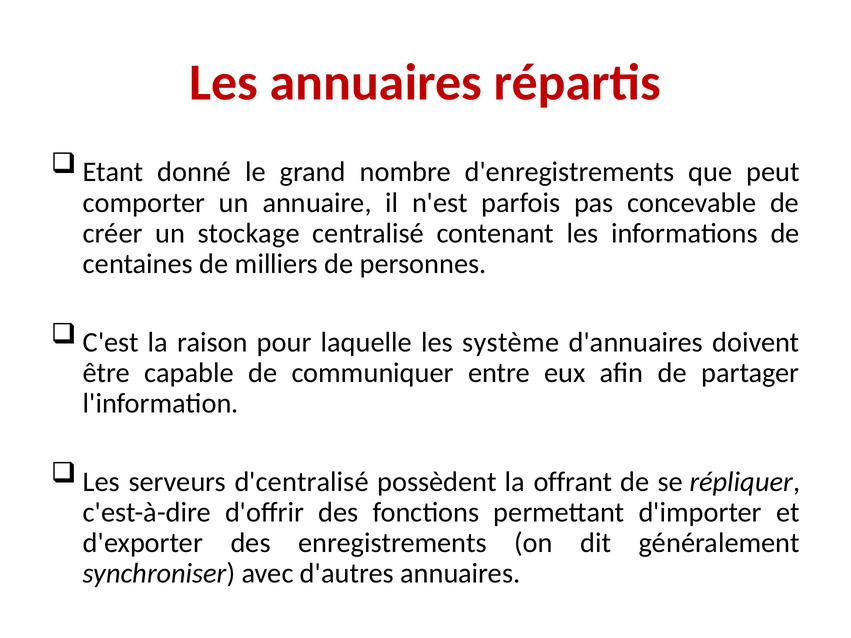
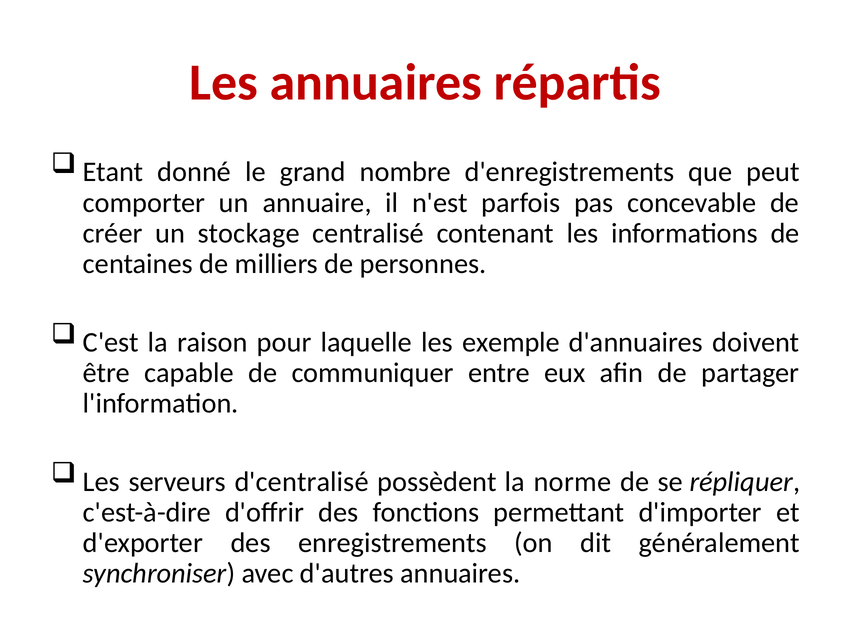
système: système -> exemple (511, 342)
offrant: offrant -> norme (573, 482)
